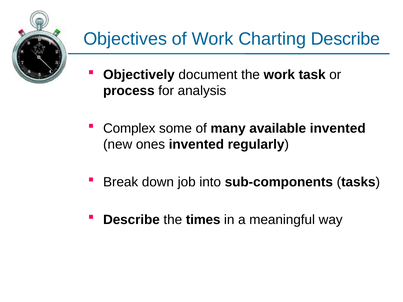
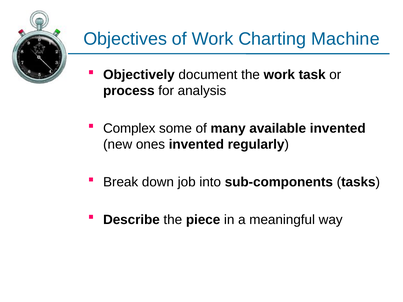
Charting Describe: Describe -> Machine (345, 39)
times: times -> piece (203, 220)
